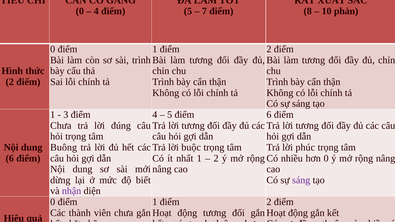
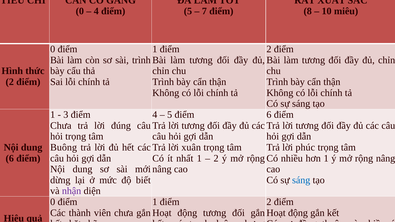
phản: phản -> miêu (346, 11)
buộc: buộc -> xuân (191, 147)
hơn 0: 0 -> 1 (326, 158)
sáng colour: purple -> blue (301, 180)
